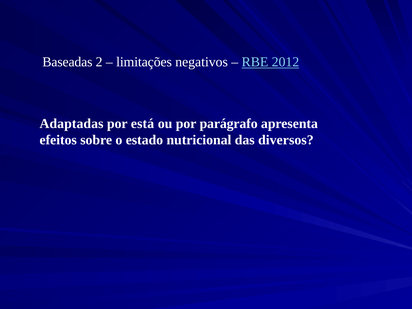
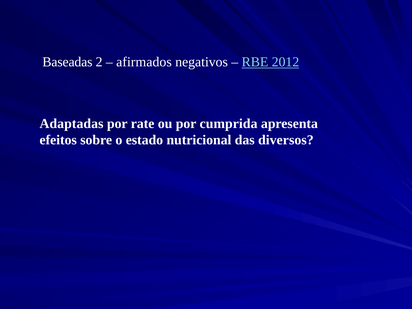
limitações: limitações -> afirmados (144, 62)
está: está -> rate (143, 124)
parágrafo: parágrafo -> cumprida (229, 124)
